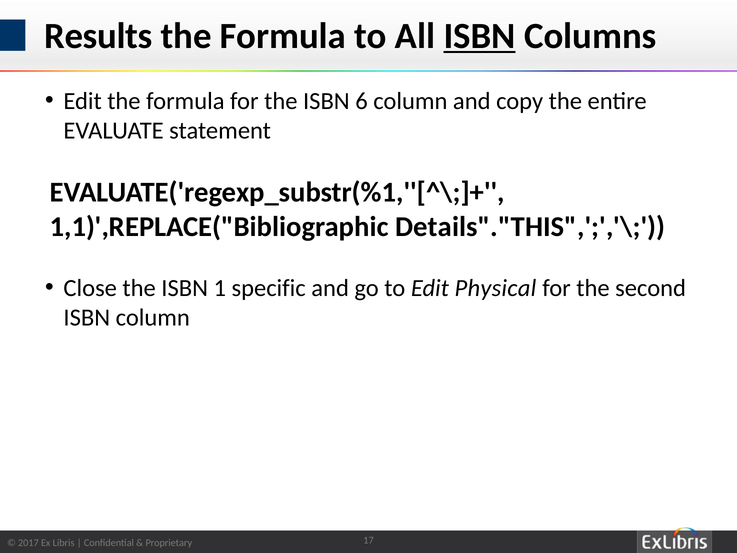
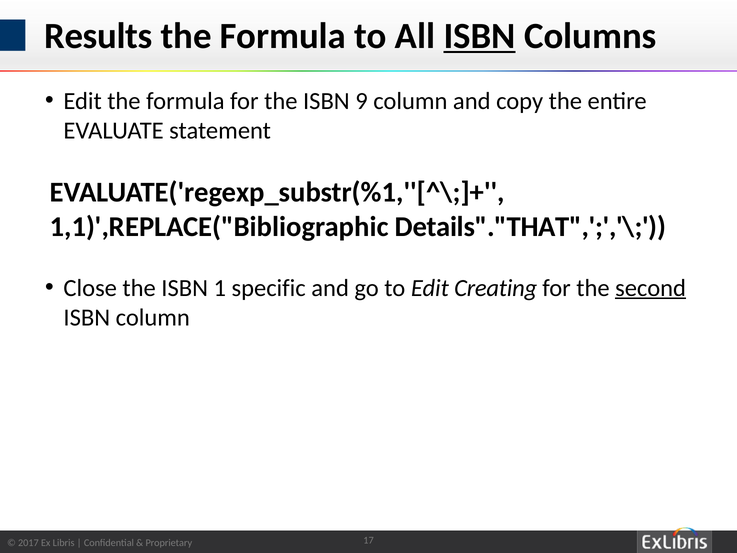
6: 6 -> 9 (361, 101)
Details"."THIS",';','\: Details"."THIS",';','\ -> Details"."THAT",';','\ (530, 227)
Physical: Physical -> Creating (496, 288)
second underline: none -> present (651, 288)
